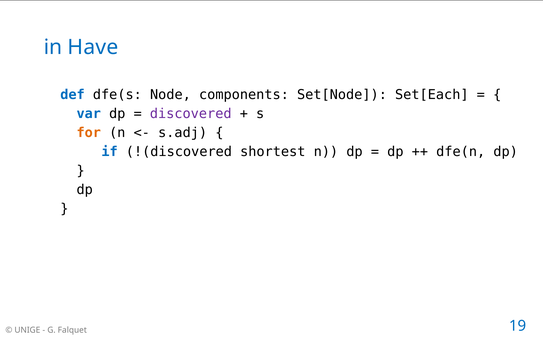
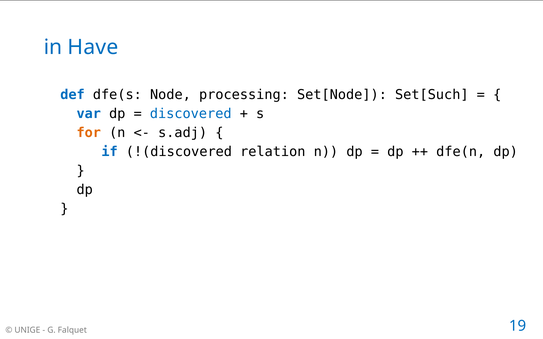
components: components -> processing (244, 95)
Set[Each: Set[Each -> Set[Such (432, 95)
discovered colour: purple -> blue (191, 114)
shortest: shortest -> relation (273, 152)
